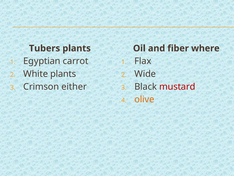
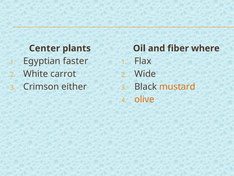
Tubers: Tubers -> Center (45, 48)
carrot: carrot -> faster (76, 61)
White plants: plants -> carrot (63, 74)
mustard colour: red -> orange (177, 86)
